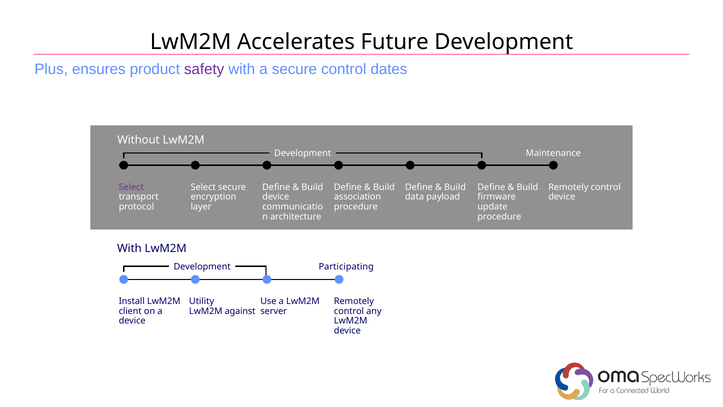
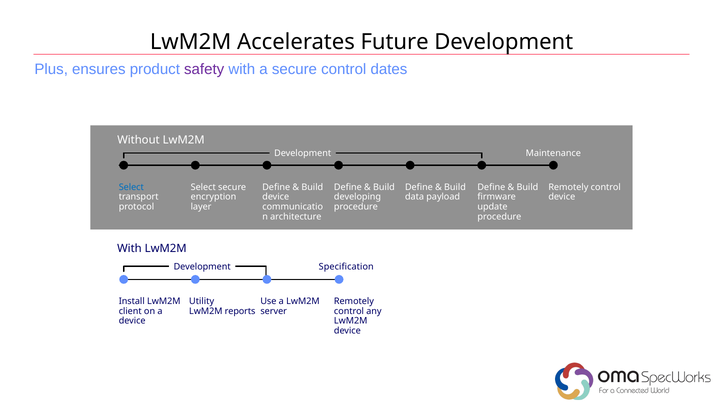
Select colour: purple -> blue (131, 187)
association: association -> developing (357, 197)
Participating: Participating -> Specification (346, 267)
against: against -> reports (240, 311)
